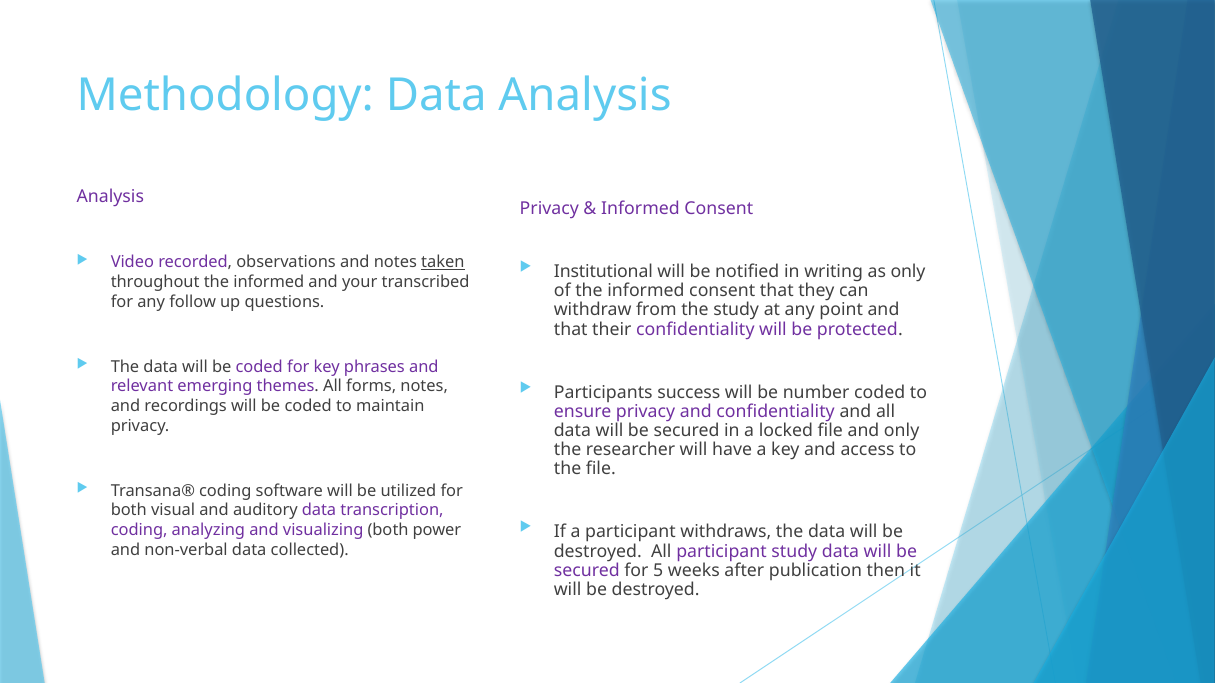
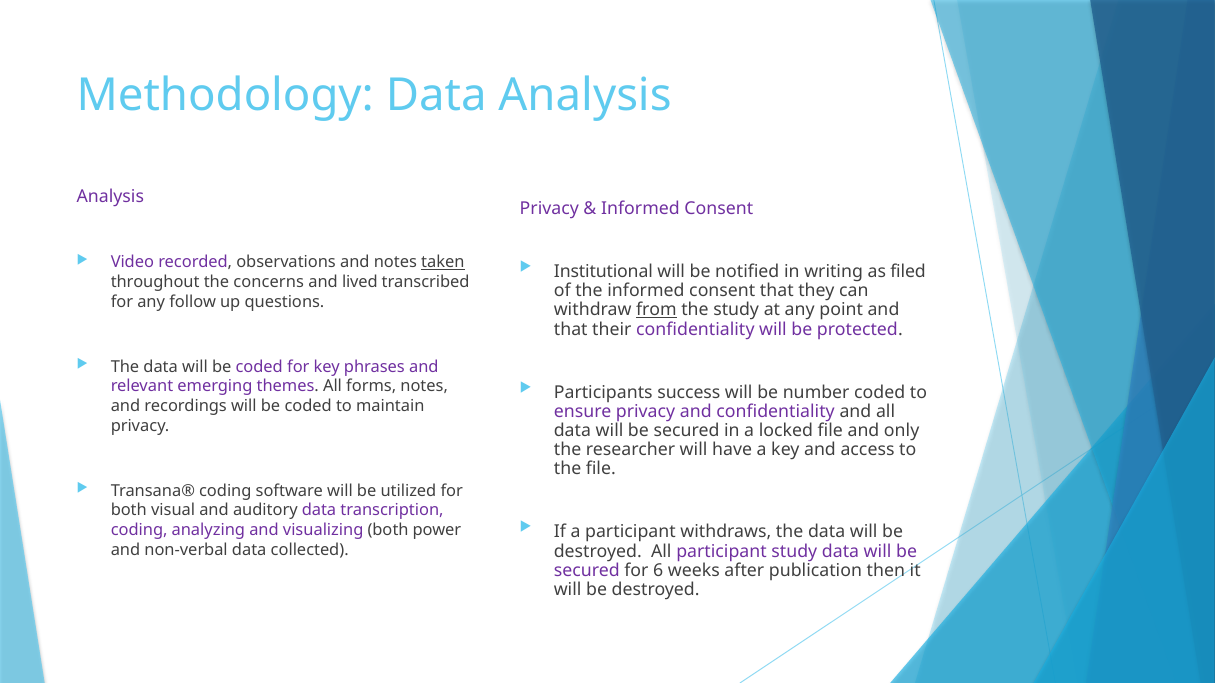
as only: only -> filed (908, 272)
throughout the informed: informed -> concerns (269, 282)
your: your -> lived (360, 282)
from underline: none -> present (656, 310)
5: 5 -> 6 (658, 571)
